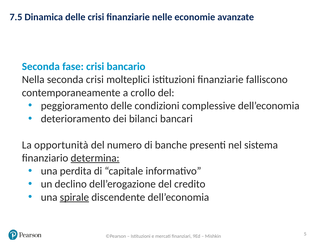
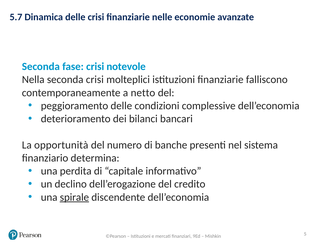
7.5: 7.5 -> 5.7 (16, 17)
bancario: bancario -> notevole (126, 66)
crollo: crollo -> netto (143, 92)
determina underline: present -> none (95, 158)
